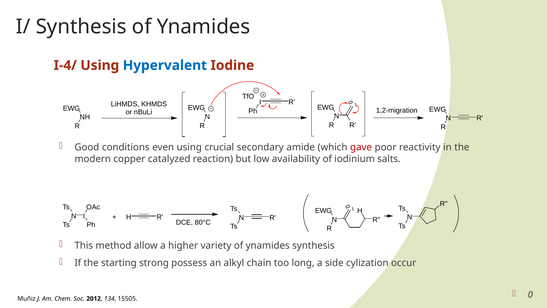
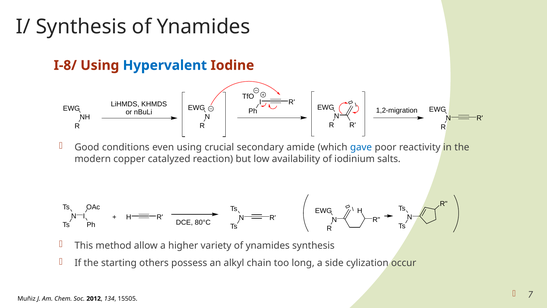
I-4/: I-4/ -> I-8/ (65, 65)
gave colour: red -> blue (361, 147)
strong: strong -> others (154, 263)
0: 0 -> 7 (530, 295)
